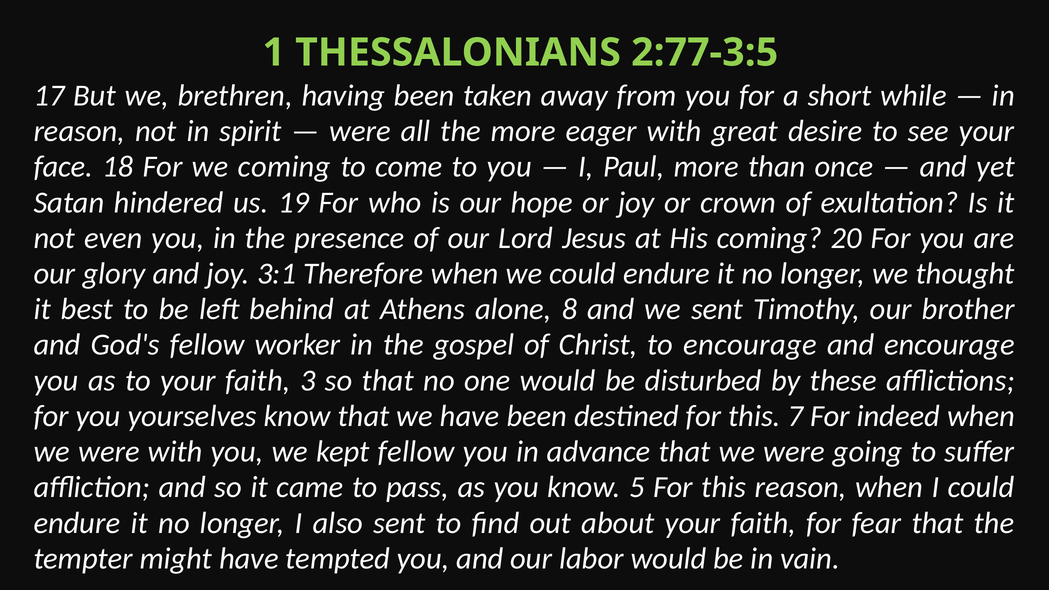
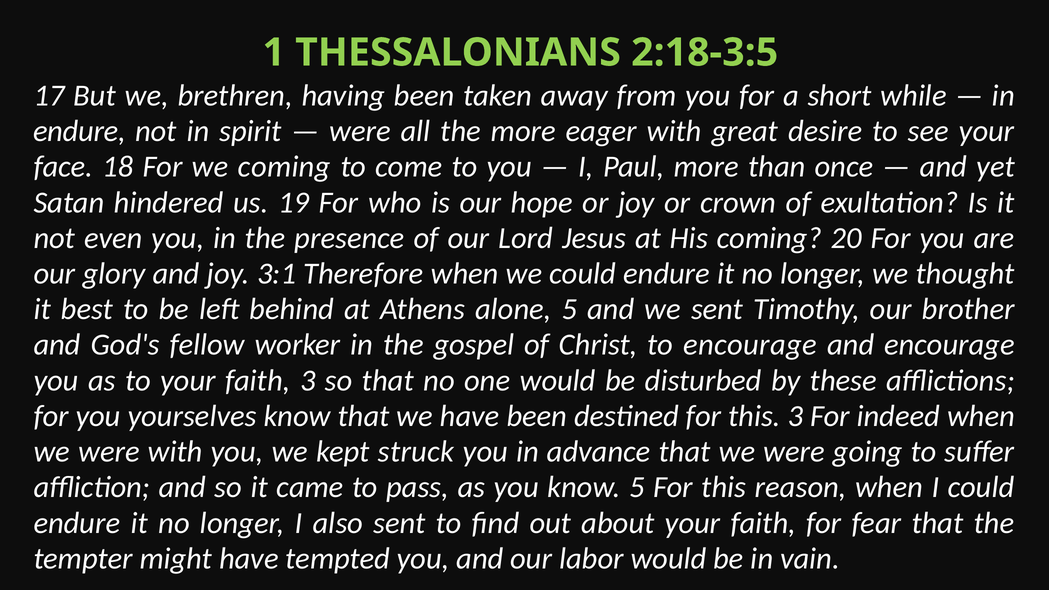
2:77-3:5: 2:77-3:5 -> 2:18-3:5 (705, 53)
reason: reason -> endure (79, 131)
alone 8: 8 -> 5 (569, 309)
this 7: 7 -> 3 (795, 416)
kept fellow: fellow -> struck (416, 452)
